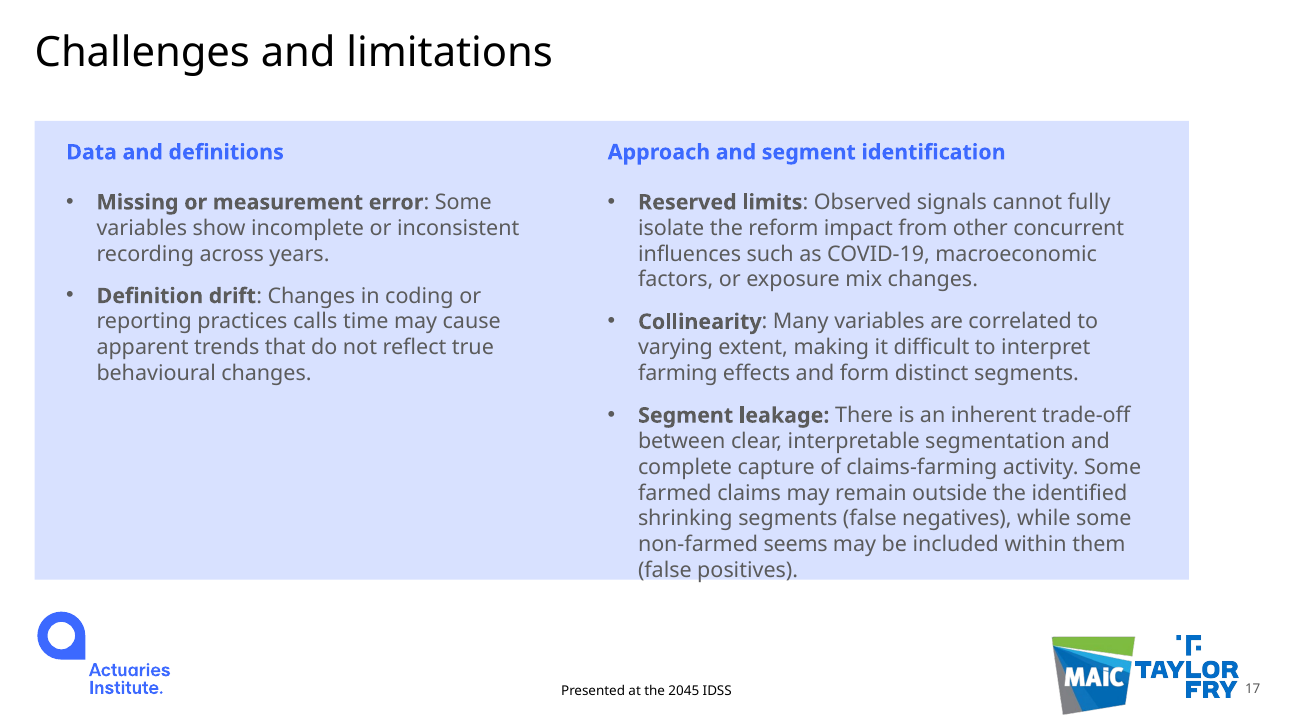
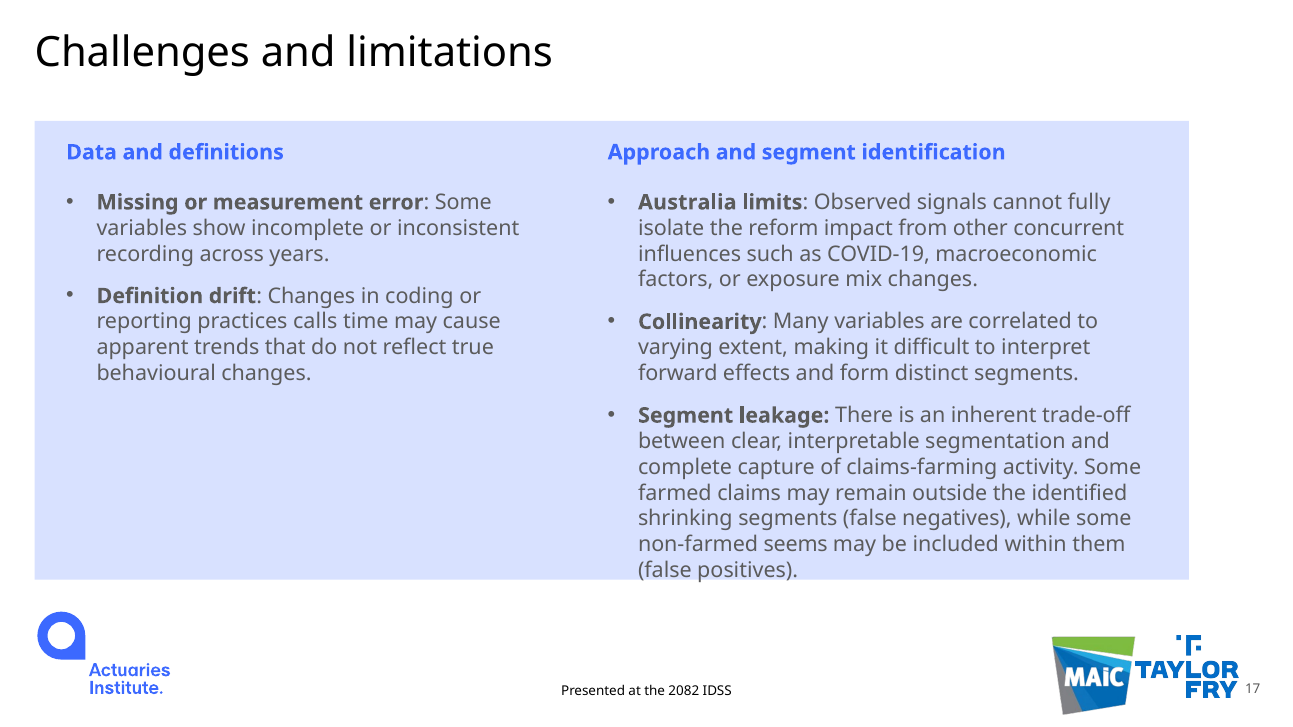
Reserved: Reserved -> Australia (687, 202)
farming: farming -> forward (678, 374)
2045: 2045 -> 2082 (684, 691)
